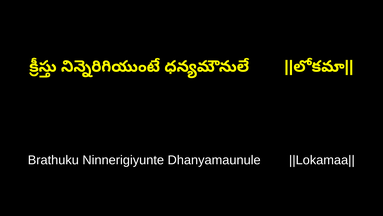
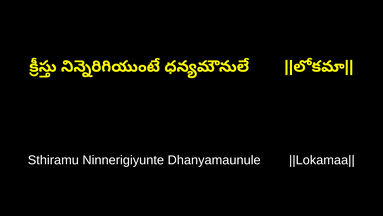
Brathuku: Brathuku -> Sthiramu (53, 160)
